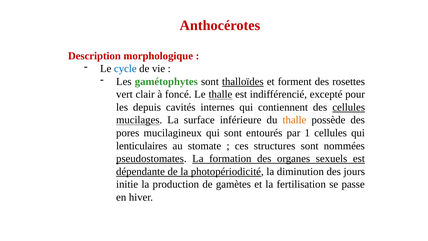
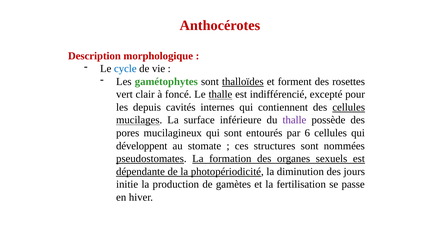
thalle colour: orange -> purple (294, 120)
1: 1 -> 6 (307, 133)
lenticulaires: lenticulaires -> développent (142, 146)
